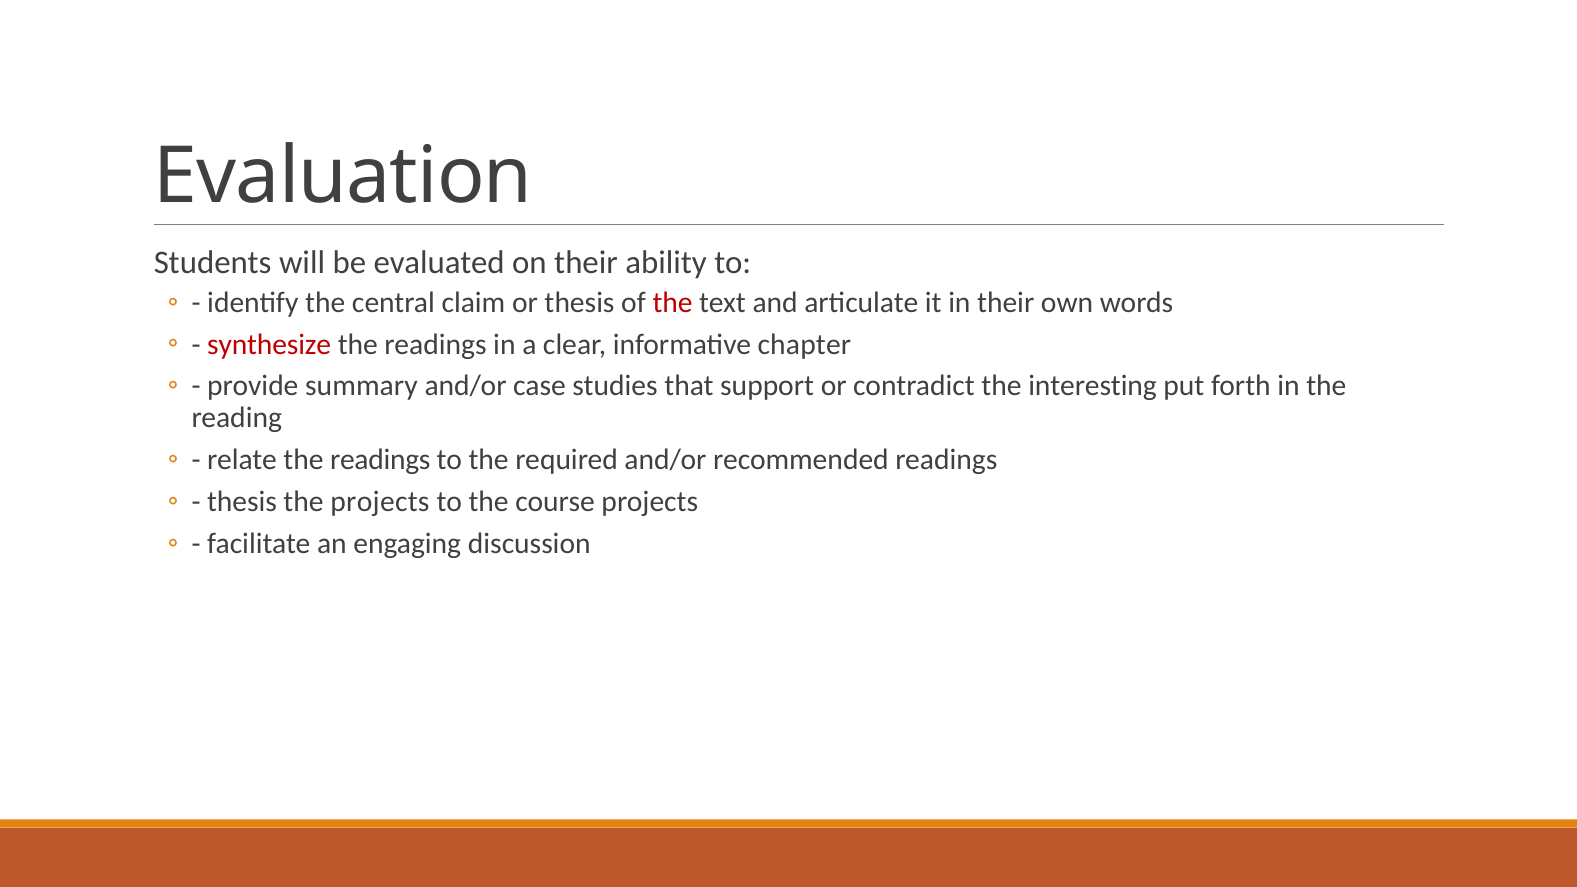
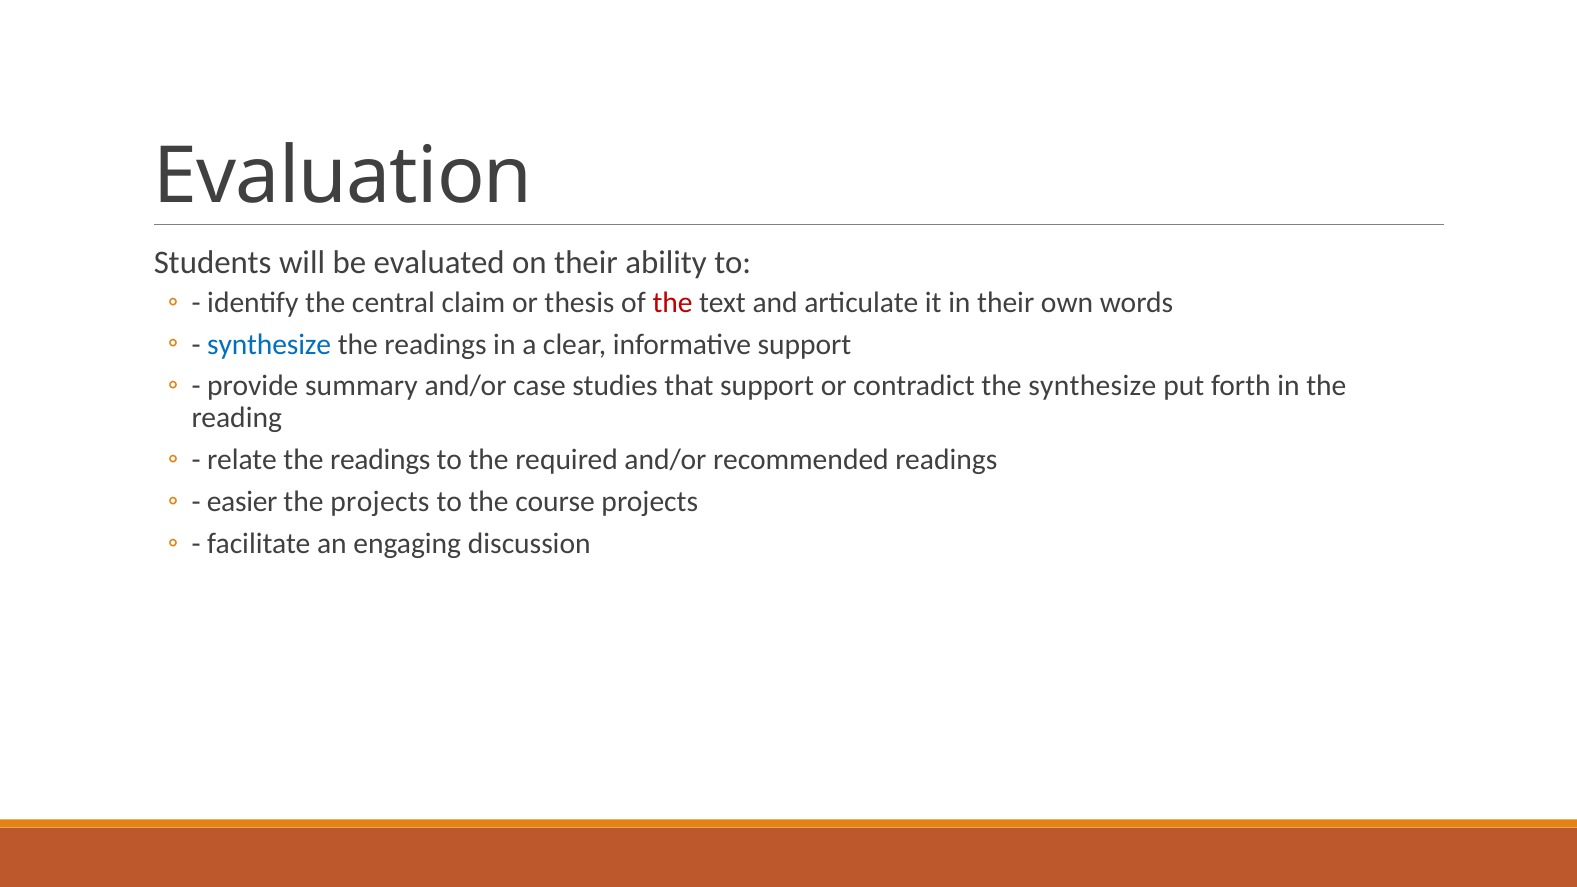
synthesize colour: red -> blue (269, 344)
informative chapter: chapter -> support (804, 344)
the interesting: interesting -> synthesize (1092, 386)
thesis: thesis -> easier (242, 502)
